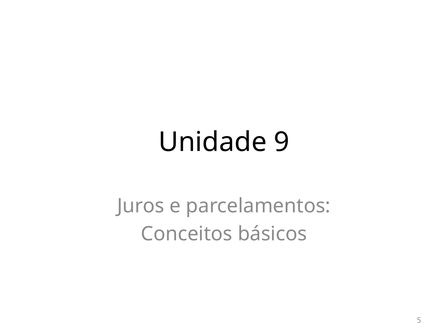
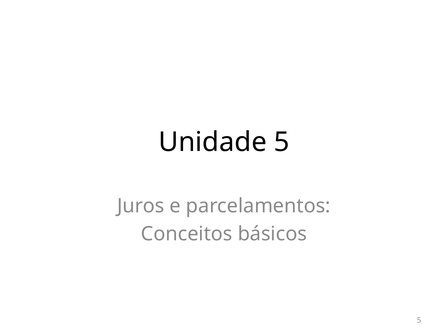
Unidade 9: 9 -> 5 (282, 142)
